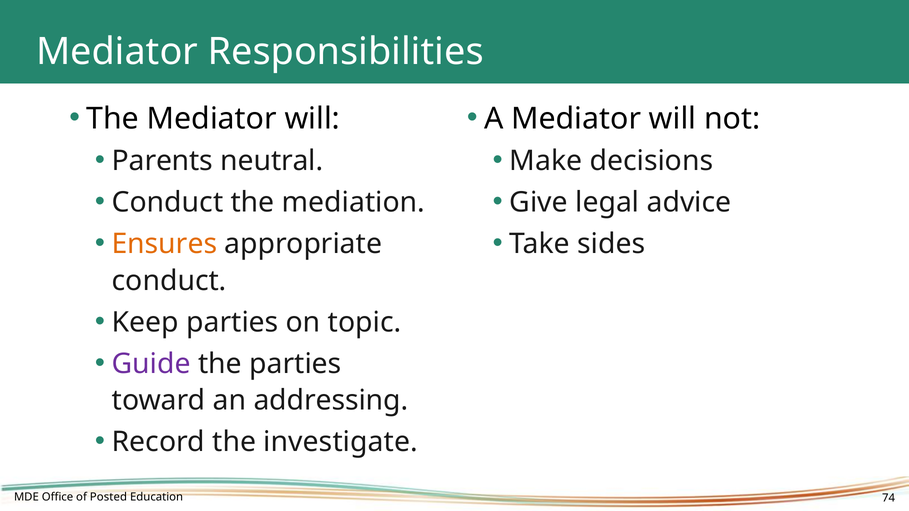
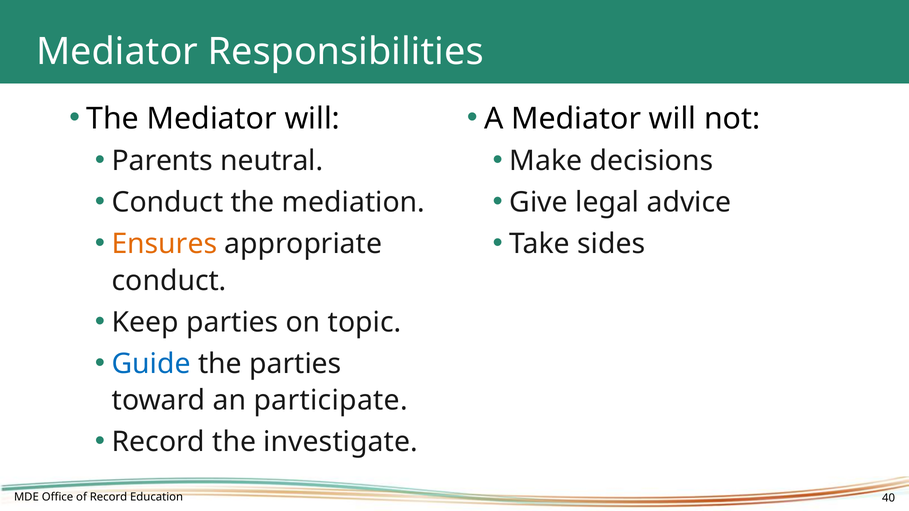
Guide colour: purple -> blue (151, 364)
addressing: addressing -> participate (331, 401)
of Posted: Posted -> Record (108, 498)
74: 74 -> 40 (889, 498)
